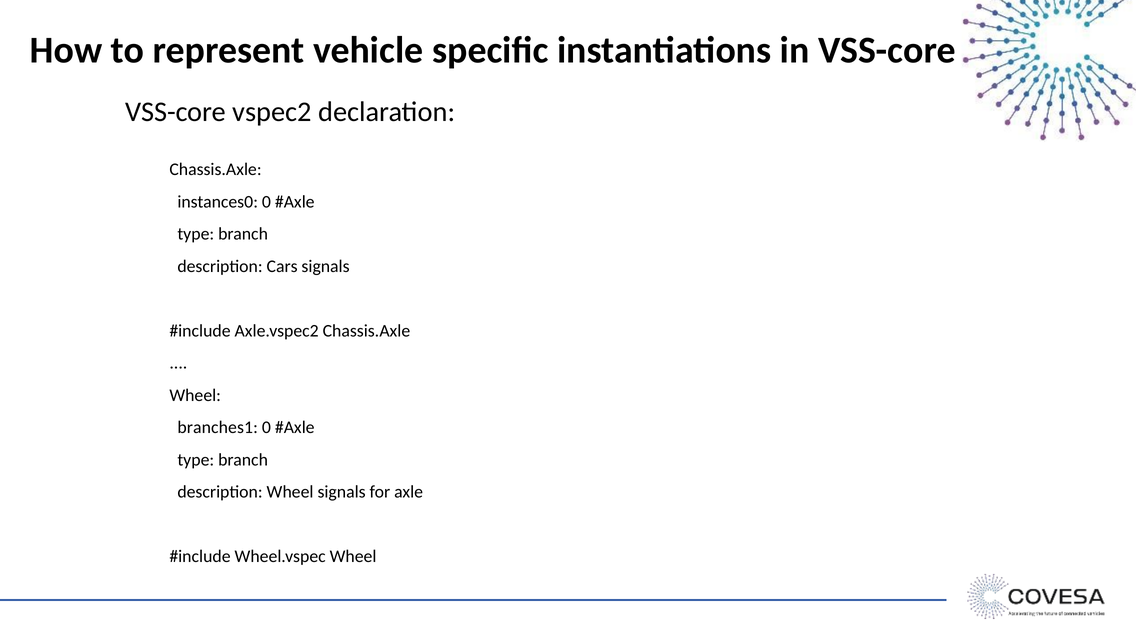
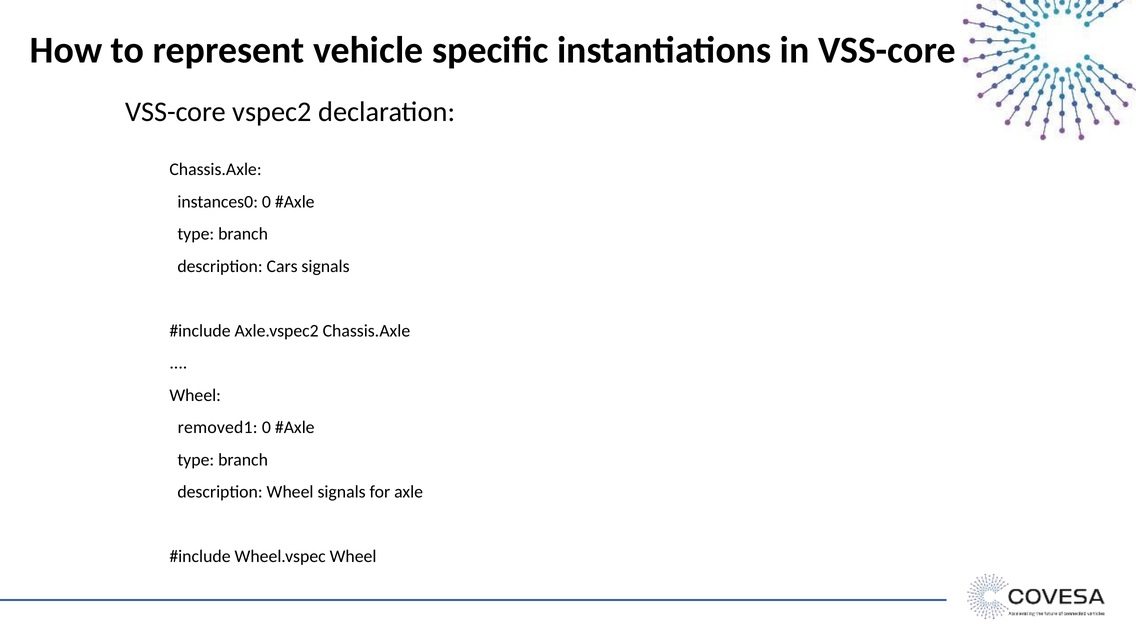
branches1: branches1 -> removed1 (218, 428)
